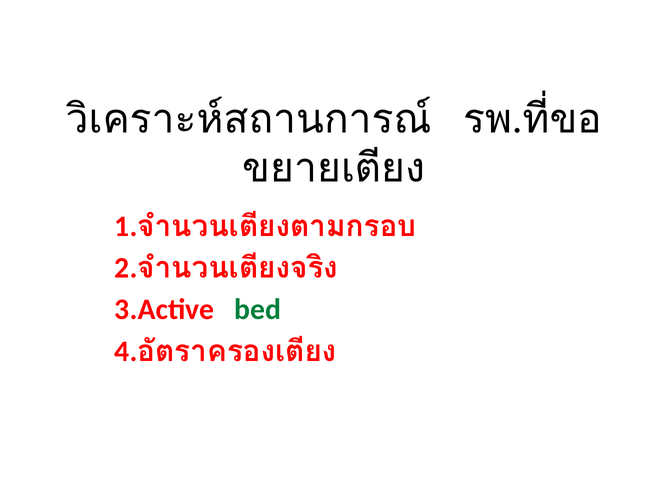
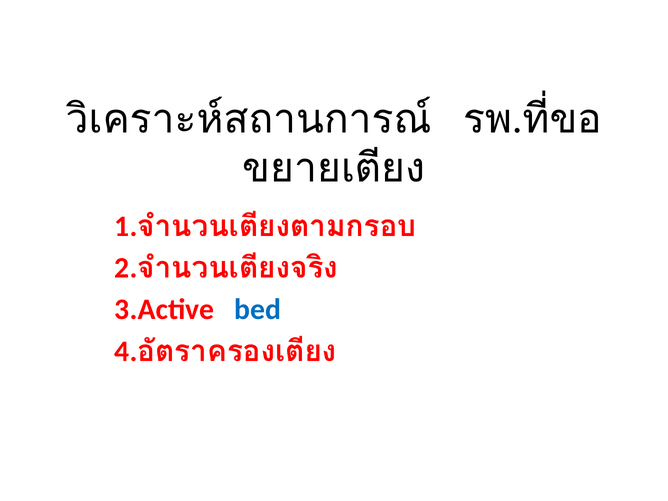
bed colour: green -> blue (258, 310)
